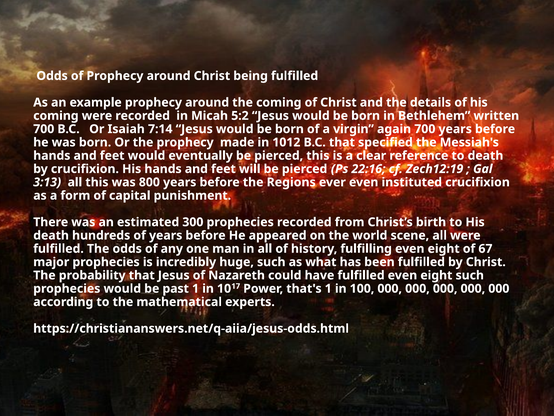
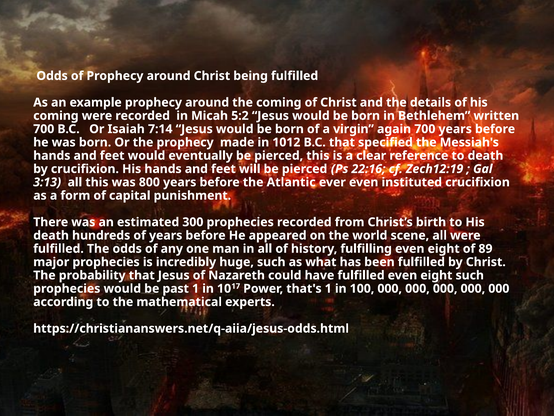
Regions: Regions -> Atlantic (291, 182)
67: 67 -> 89 (485, 248)
